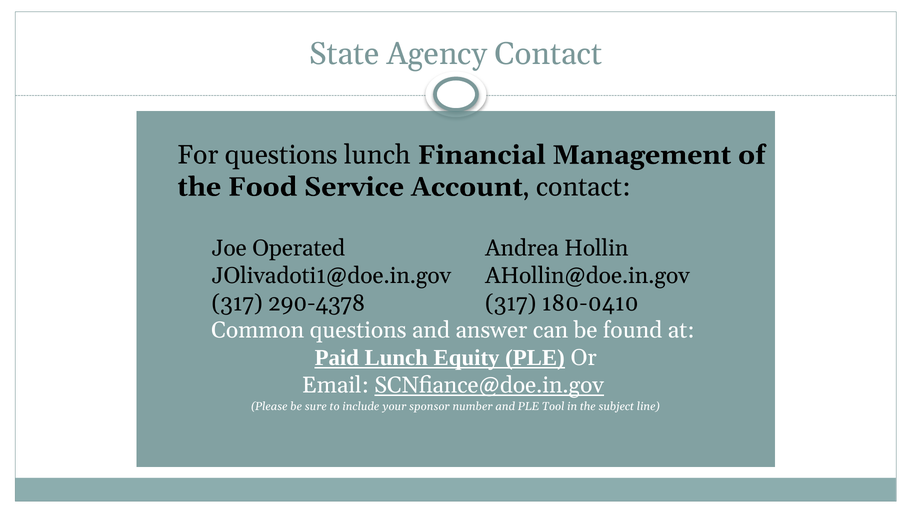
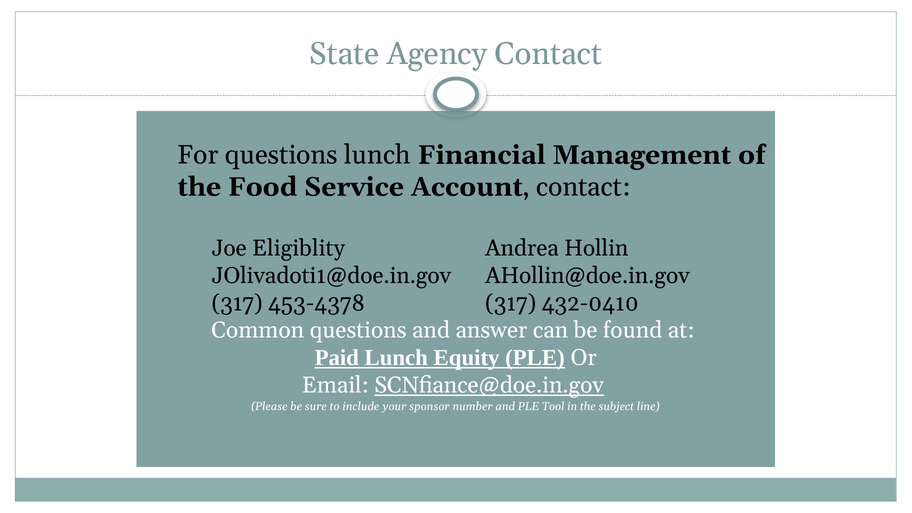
Operated: Operated -> Eligiblity (299, 248)
290-4378: 290-4378 -> 453-4378 (317, 303)
180-0410: 180-0410 -> 432-0410 (590, 303)
